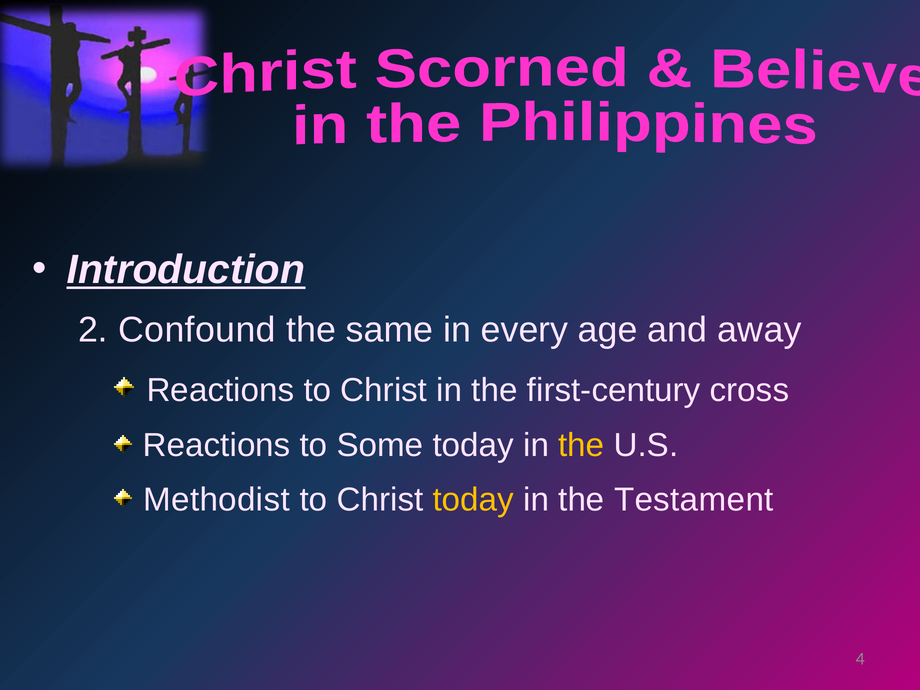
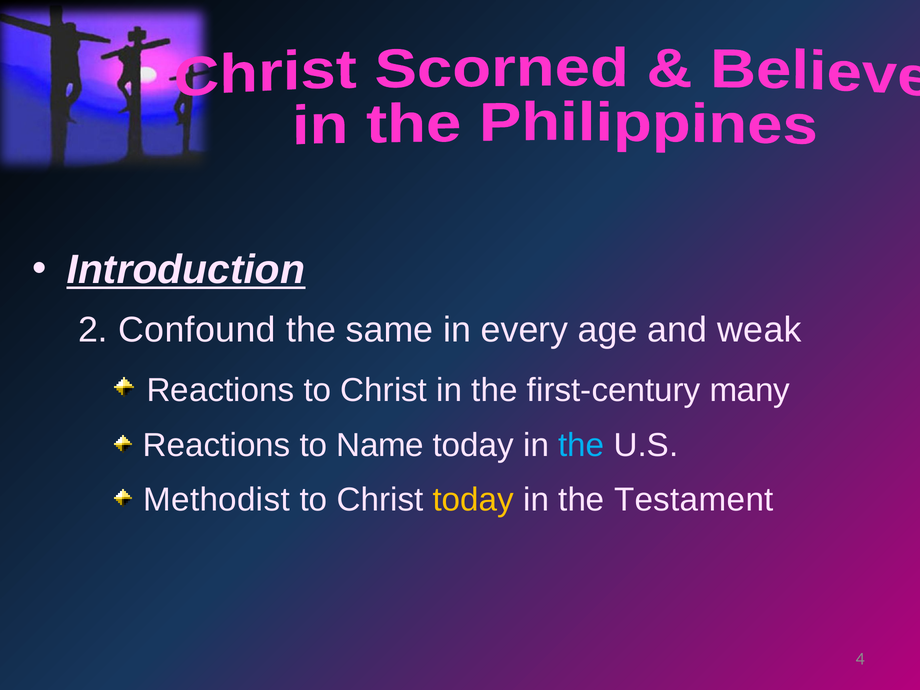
away: away -> weak (759, 330)
cross: cross -> many (750, 390)
Some: Some -> Name (380, 445)
the colour: yellow -> light blue (581, 445)
